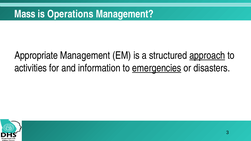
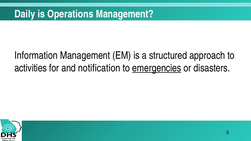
Mass: Mass -> Daily (25, 14)
Appropriate: Appropriate -> Information (36, 56)
approach underline: present -> none (207, 56)
information: information -> notification (99, 68)
